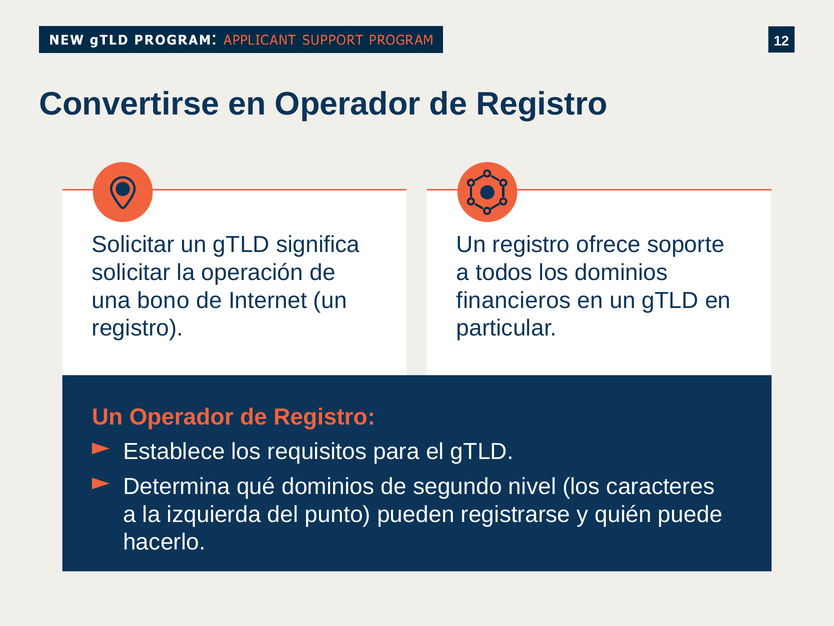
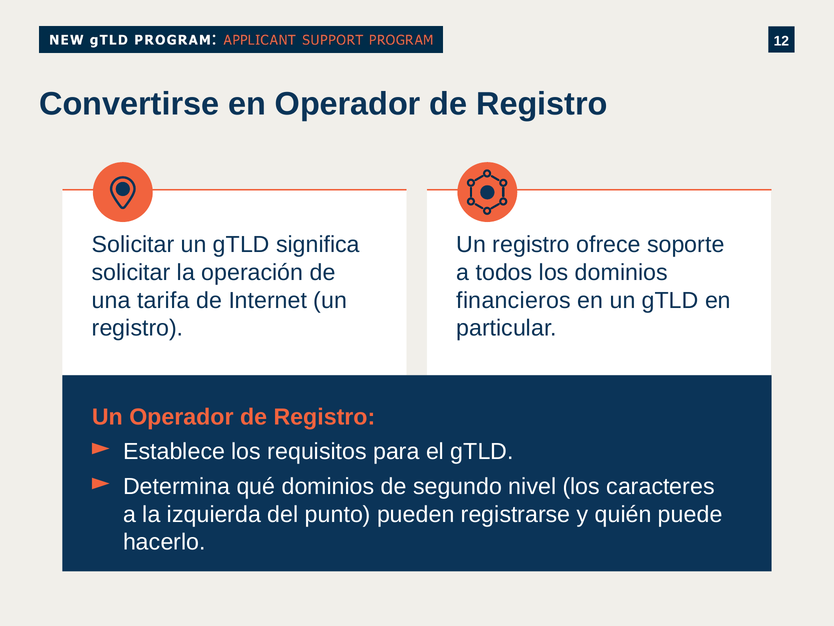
bono: bono -> tarifa (163, 300)
